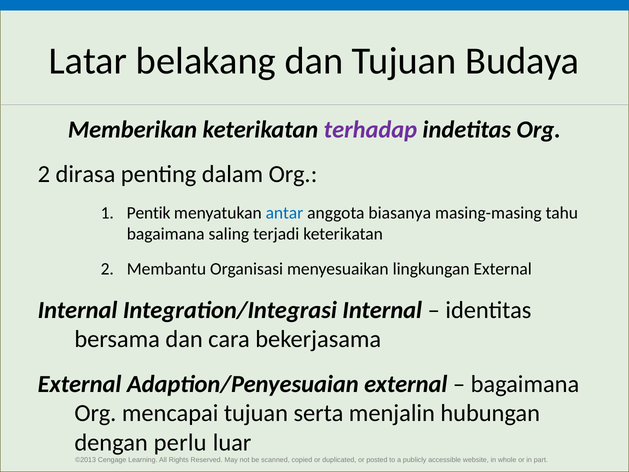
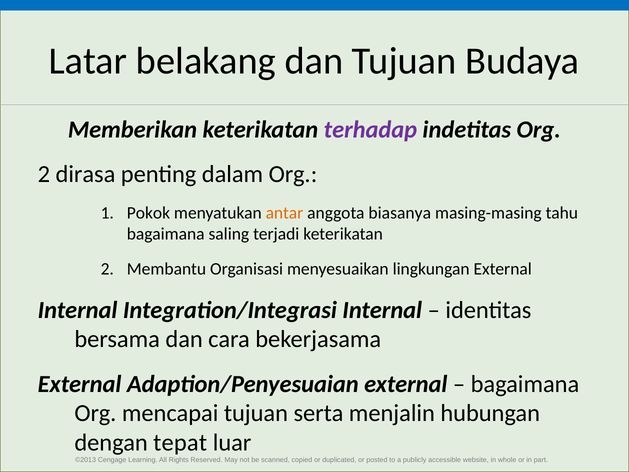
Pentik: Pentik -> Pokok (148, 213)
antar colour: blue -> orange (284, 213)
perlu: perlu -> tepat (180, 442)
